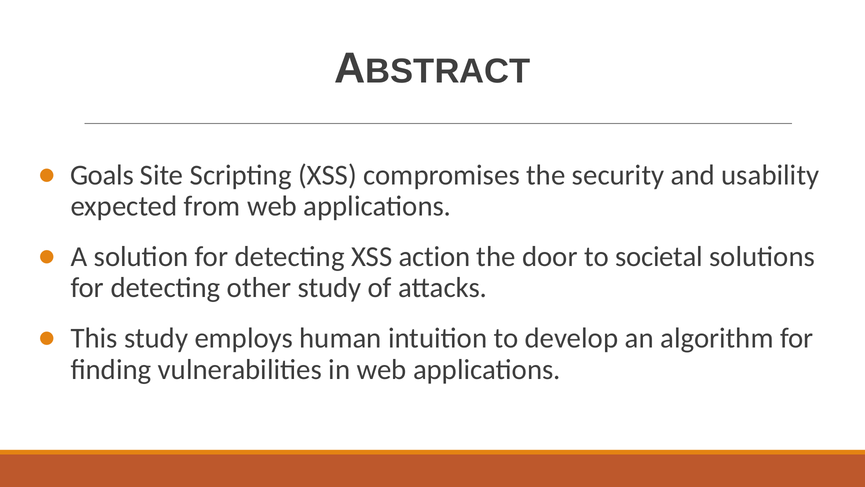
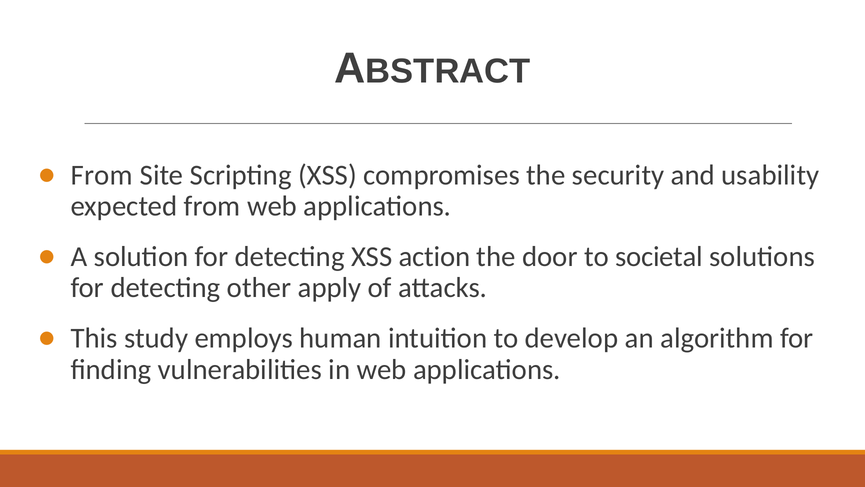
Goals: Goals -> From (102, 175)
other study: study -> apply (330, 288)
